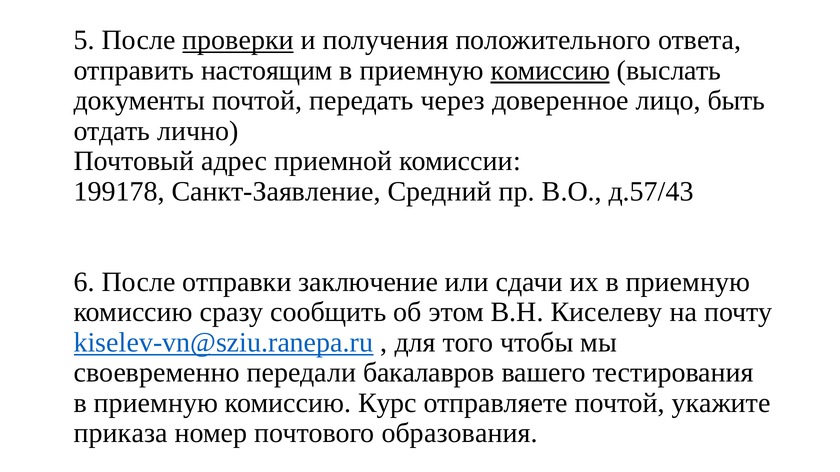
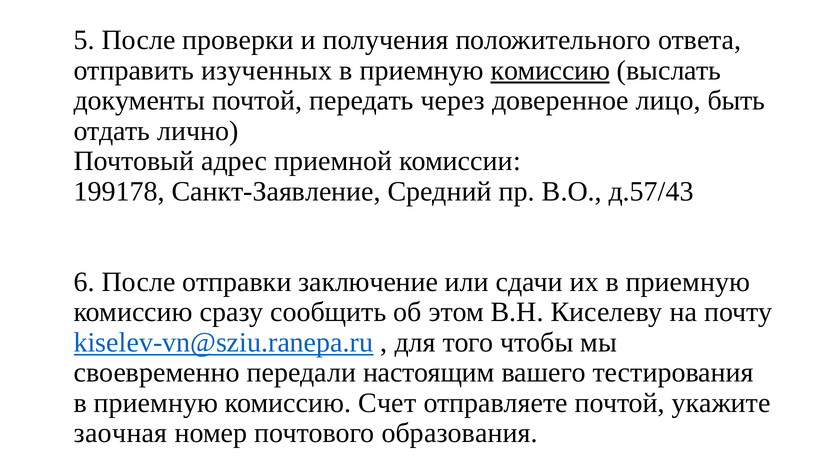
проверки underline: present -> none (238, 40)
настоящим: настоящим -> изученных (267, 71)
бакалавров: бакалавров -> настоящим (429, 373)
Курс: Курс -> Счет (387, 403)
приказа: приказа -> заочная (121, 434)
